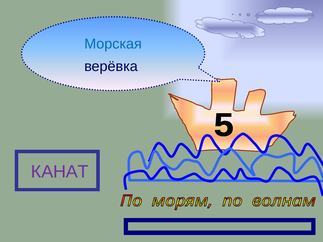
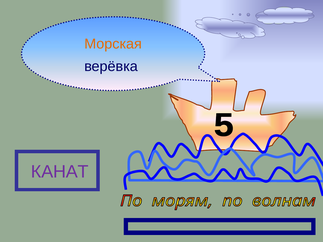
Морская colour: blue -> orange (113, 44)
